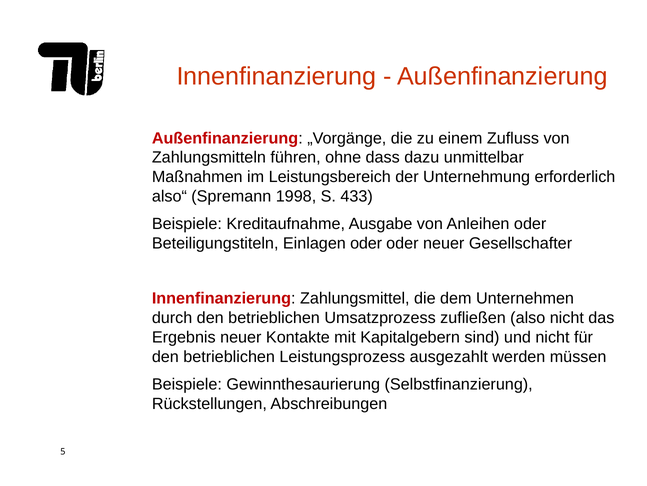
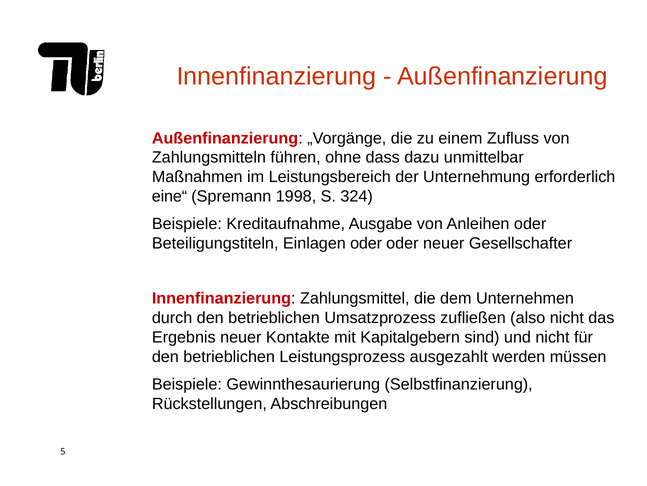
also“: also“ -> eine“ (169, 196)
433: 433 -> 324 (357, 196)
